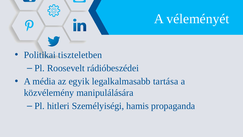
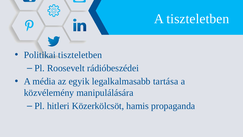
A véleményét: véleményét -> tiszteletben (198, 19)
Személyiségi: Személyiségi -> Közerkölcsöt (98, 106)
